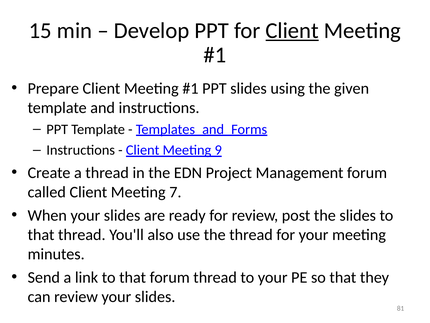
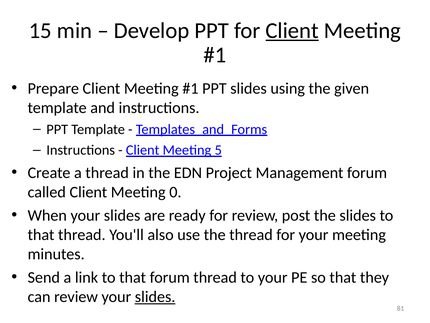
9: 9 -> 5 (218, 150)
7: 7 -> 0 (175, 192)
slides underline: none -> present (155, 296)
